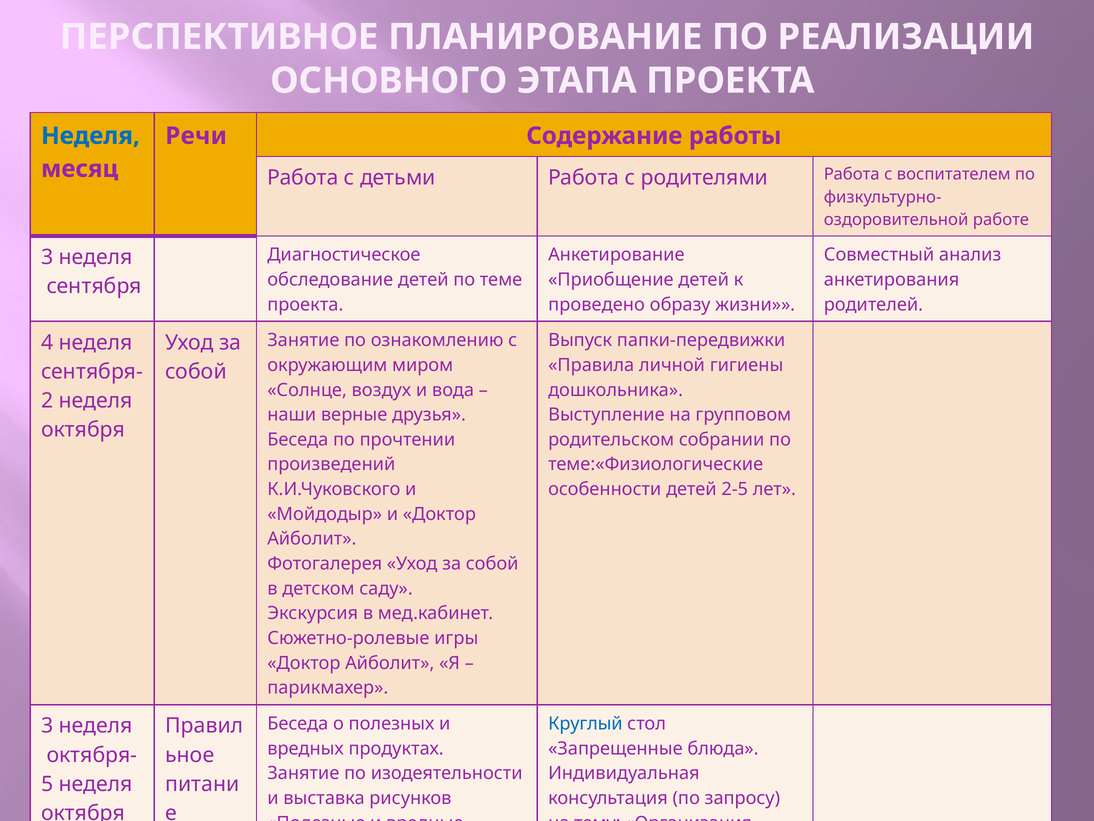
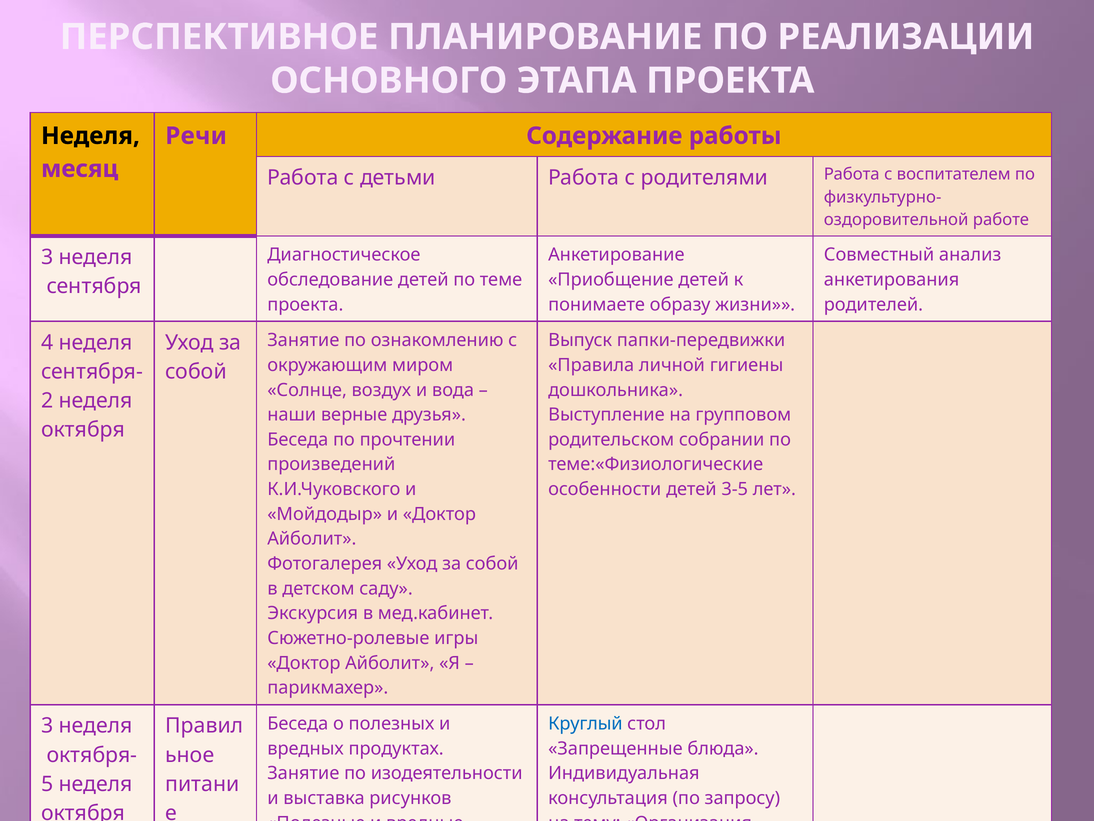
Неделя colour: blue -> black (90, 136)
проведено: проведено -> понимаете (597, 304)
2-5: 2-5 -> 3-5 (735, 489)
